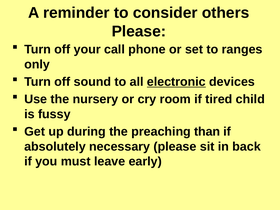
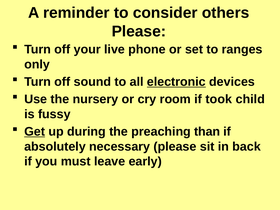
call: call -> live (115, 49)
tired: tired -> took (219, 99)
Get underline: none -> present (35, 132)
